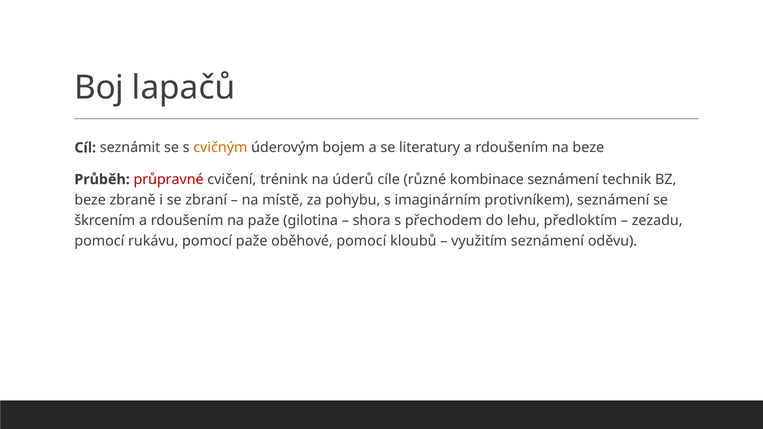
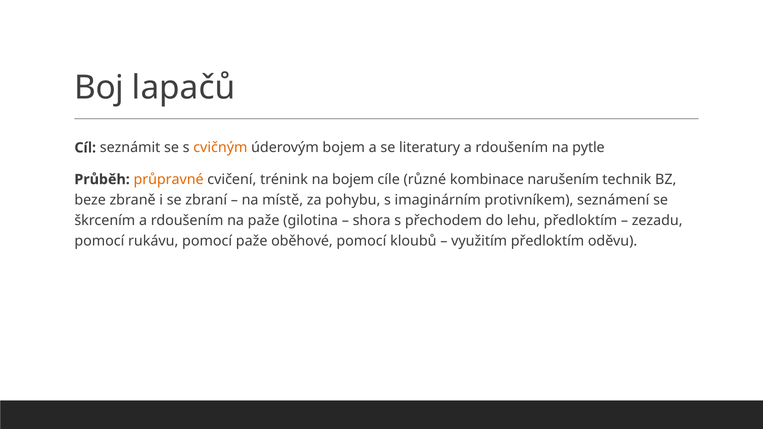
na beze: beze -> pytle (588, 148)
průpravné colour: red -> orange (169, 180)
na úderů: úderů -> bojem (353, 180)
kombinace seznámení: seznámení -> narušením (563, 180)
využitím seznámení: seznámení -> předloktím (547, 241)
